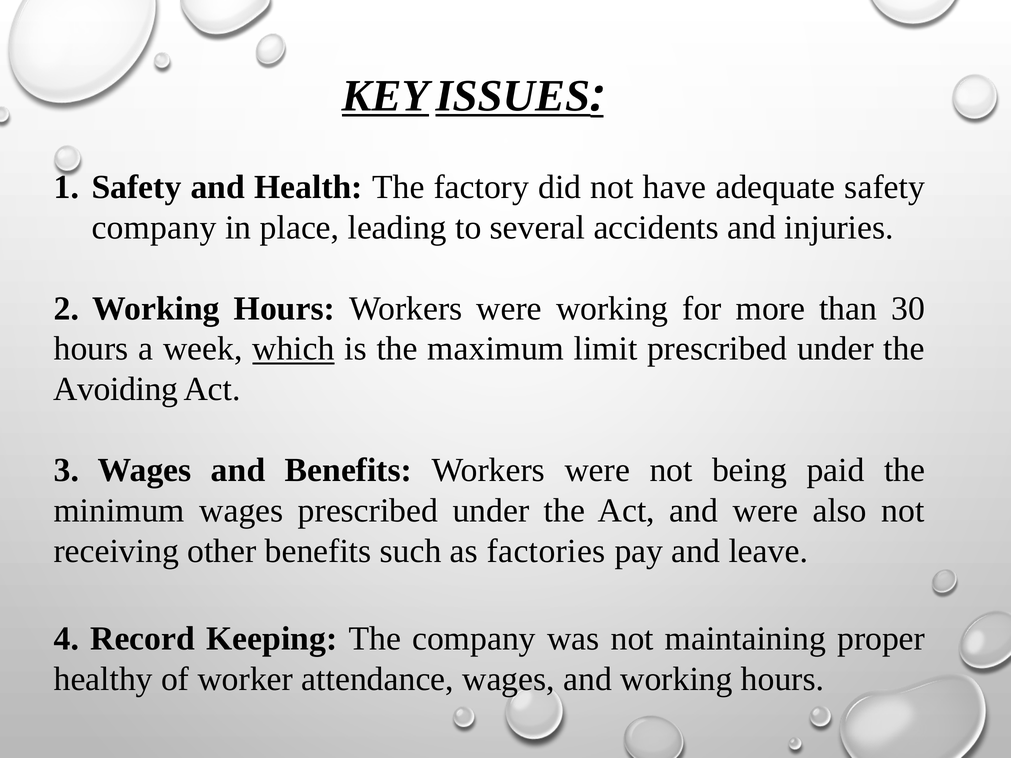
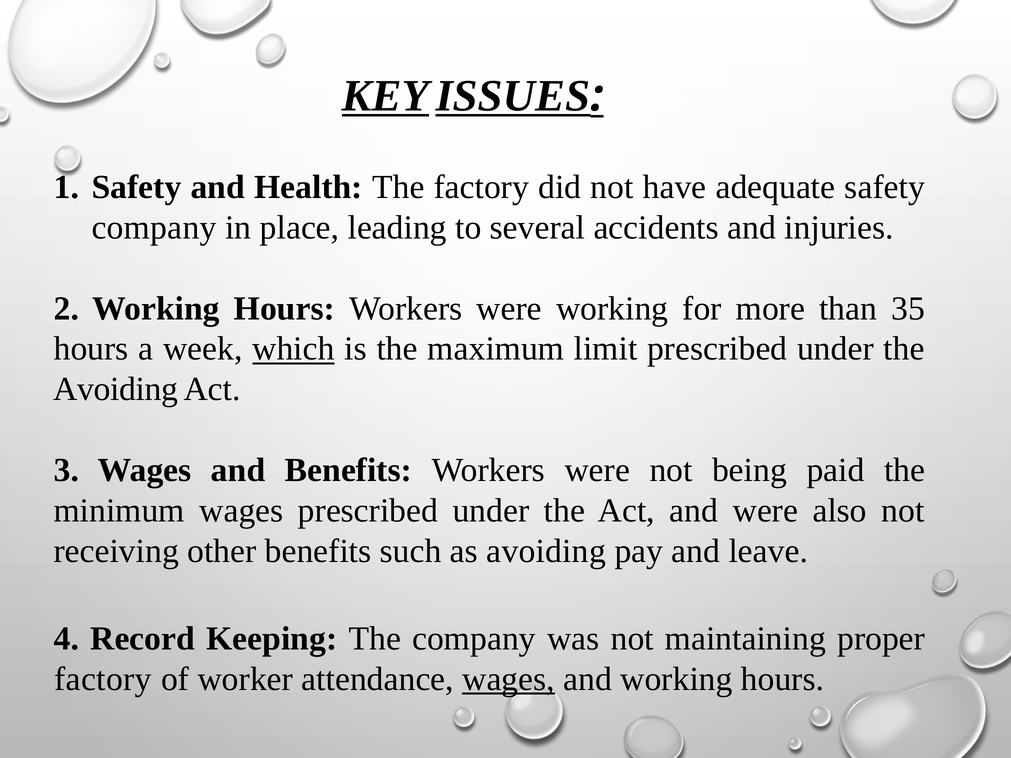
30: 30 -> 35 (908, 308)
as factories: factories -> avoiding (546, 551)
healthy: healthy -> factory (103, 679)
wages underline: none -> present (509, 679)
